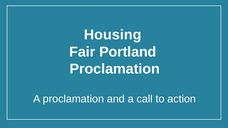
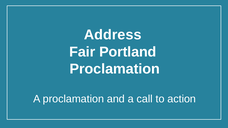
Housing: Housing -> Address (113, 35)
